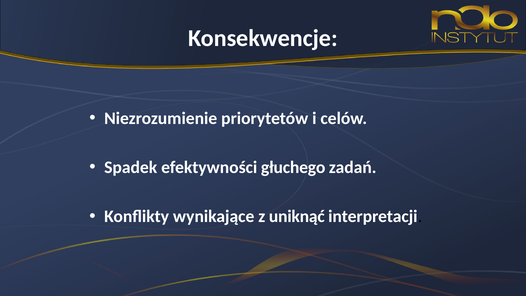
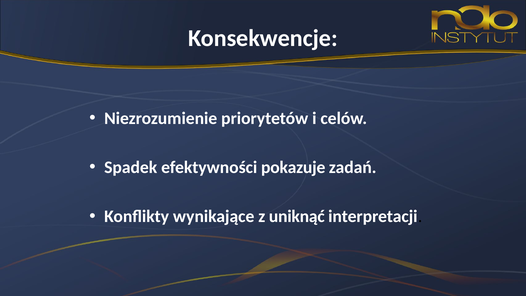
głuchego: głuchego -> pokazuje (293, 167)
